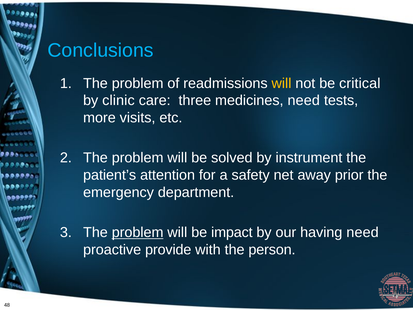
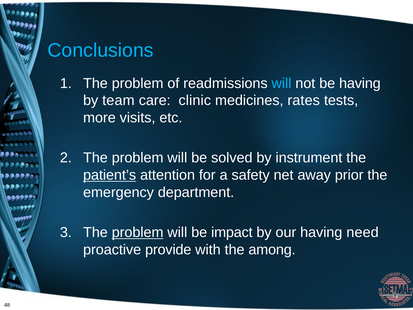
will colour: yellow -> light blue (281, 83)
be critical: critical -> having (360, 83)
clinic: clinic -> team (118, 100)
three: three -> clinic (195, 100)
medicines need: need -> rates (304, 100)
patient’s underline: none -> present (110, 175)
person: person -> among (272, 250)
